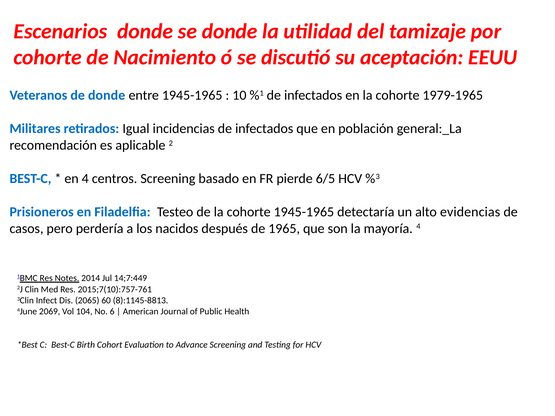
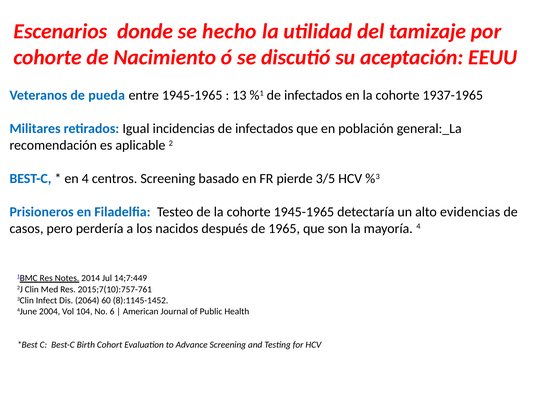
se donde: donde -> hecho (229, 32)
de donde: donde -> pueda (107, 95)
10: 10 -> 13 (239, 95)
1979-1965: 1979-1965 -> 1937-1965 (453, 95)
6/5: 6/5 -> 3/5 (325, 179)
2065: 2065 -> 2064 (87, 301)
8):1145-8813: 8):1145-8813 -> 8):1145-1452 (141, 301)
2069: 2069 -> 2004 (50, 312)
